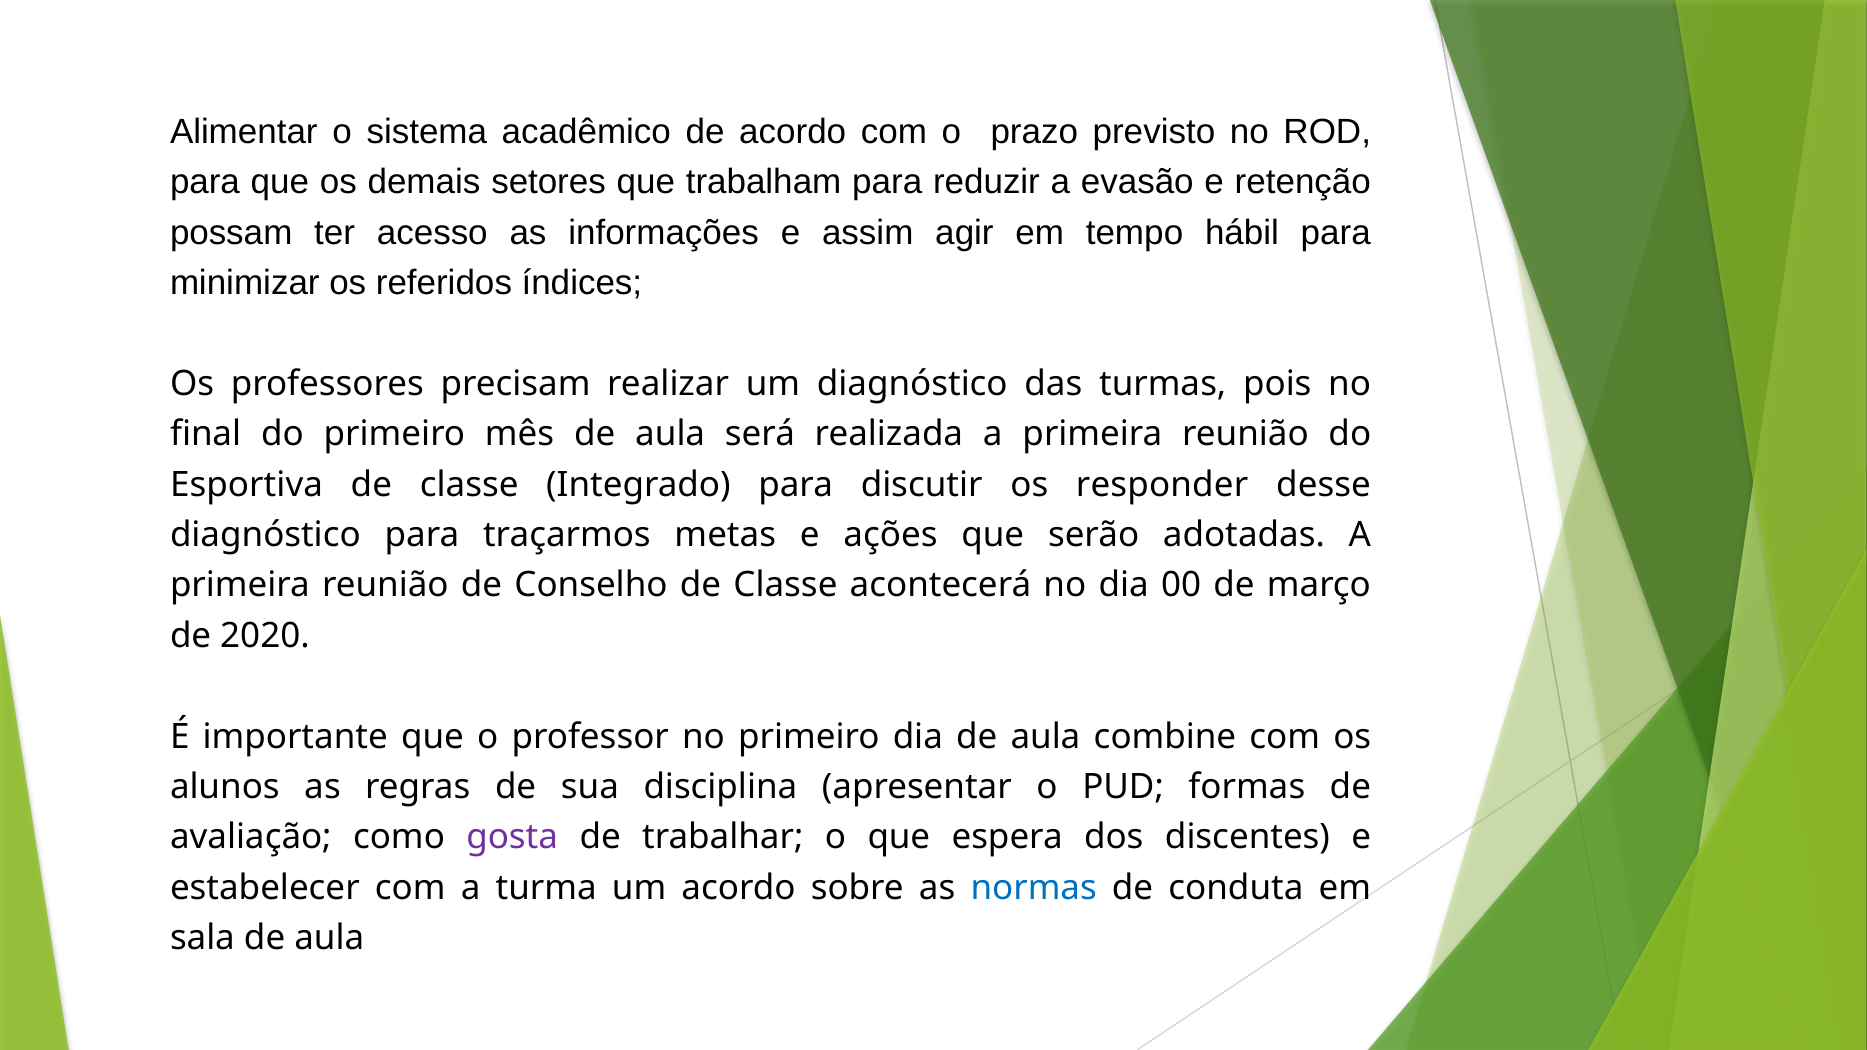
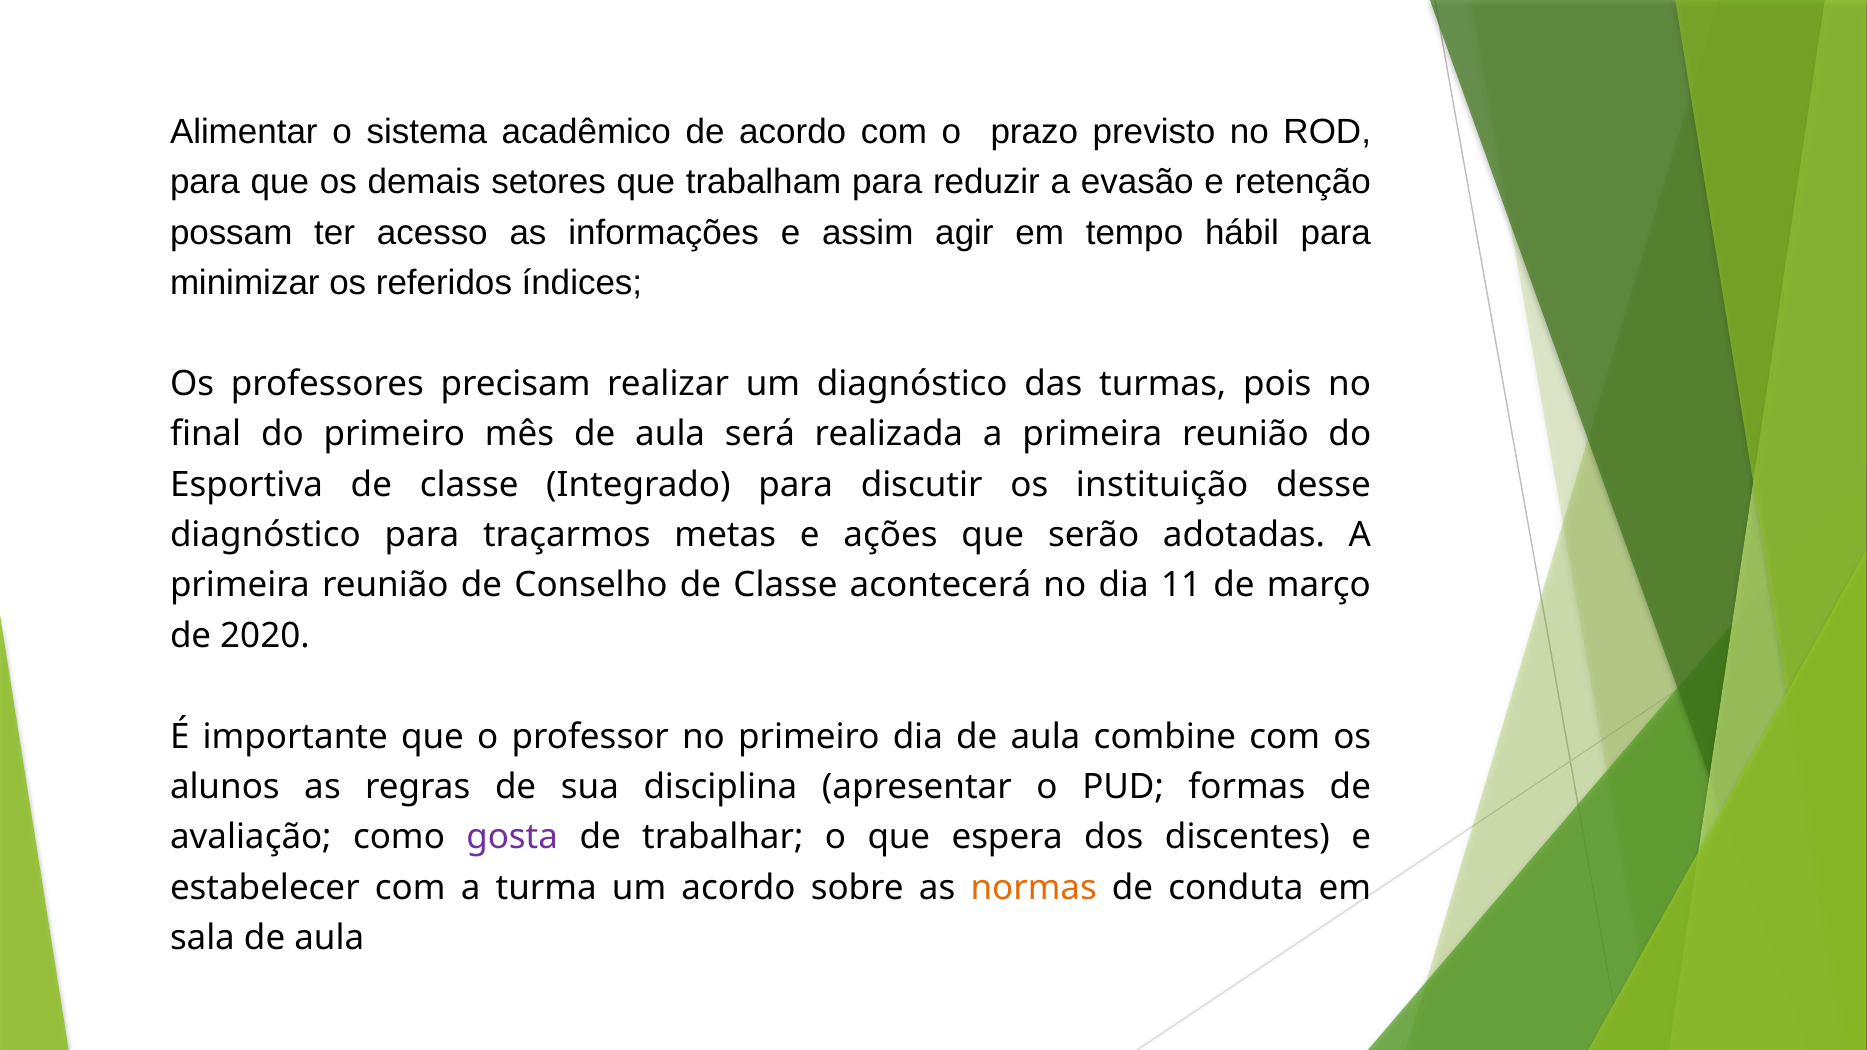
responder: responder -> instituição (1162, 485)
00: 00 -> 11 (1181, 585)
normas colour: blue -> orange (1034, 888)
